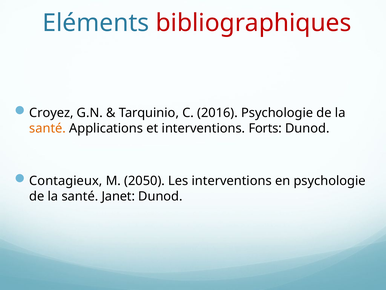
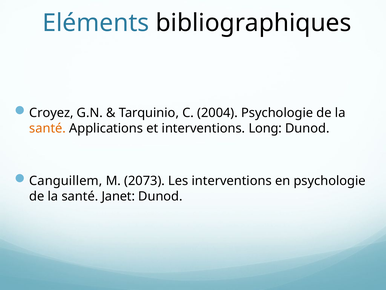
bibliographiques colour: red -> black (254, 23)
2016: 2016 -> 2004 (217, 113)
Forts: Forts -> Long (265, 128)
Contagieux: Contagieux -> Canguillem (66, 181)
2050: 2050 -> 2073 (145, 181)
